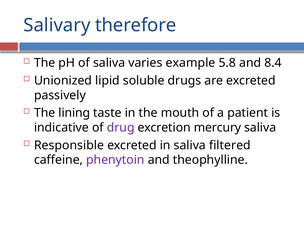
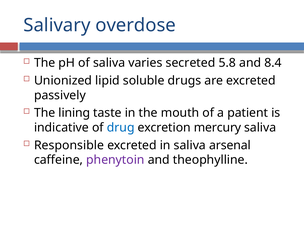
therefore: therefore -> overdose (136, 25)
example: example -> secreted (191, 63)
drug colour: purple -> blue (121, 128)
filtered: filtered -> arsenal (230, 145)
